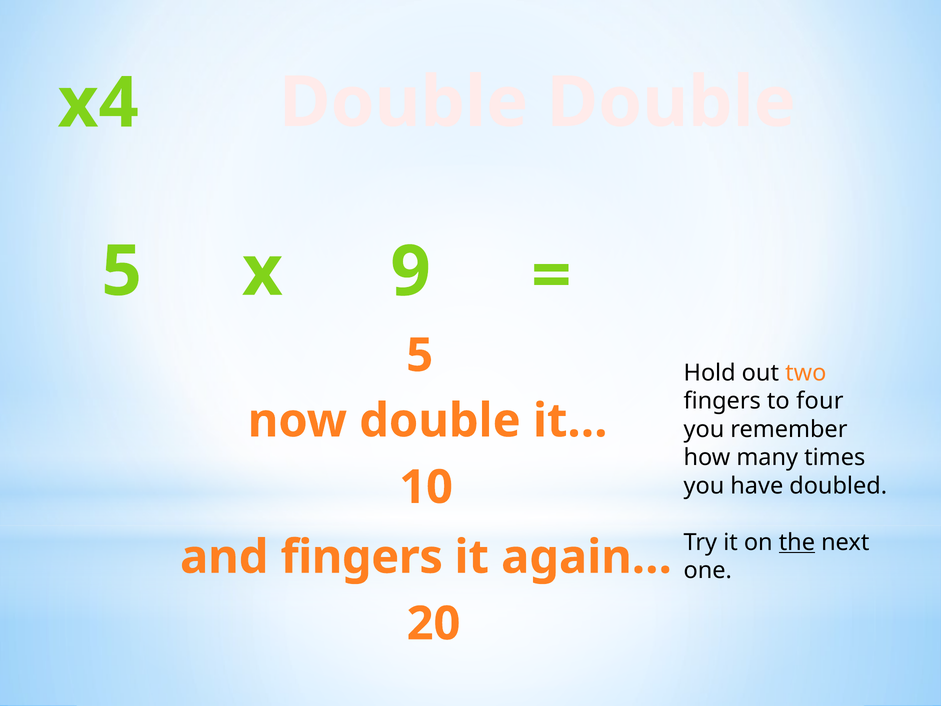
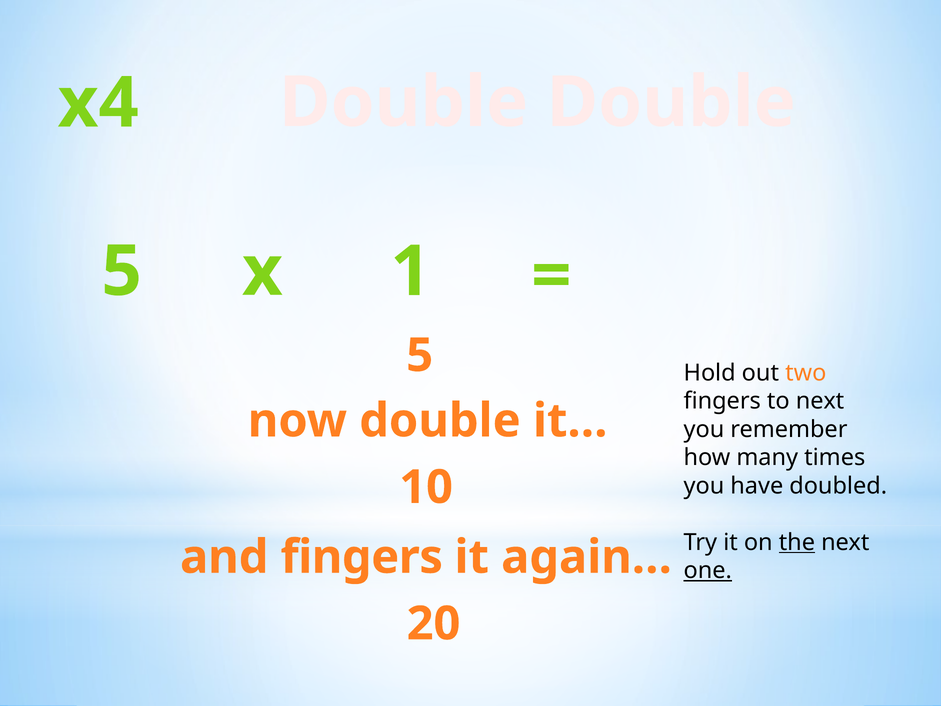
9: 9 -> 1 (411, 272)
to four: four -> next (820, 401)
one underline: none -> present (708, 570)
